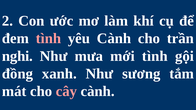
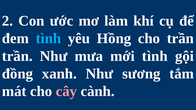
tình colour: pink -> light blue (48, 39)
yêu Cành: Cành -> Hồng (114, 39)
nghi: nghi -> trần (17, 56)
